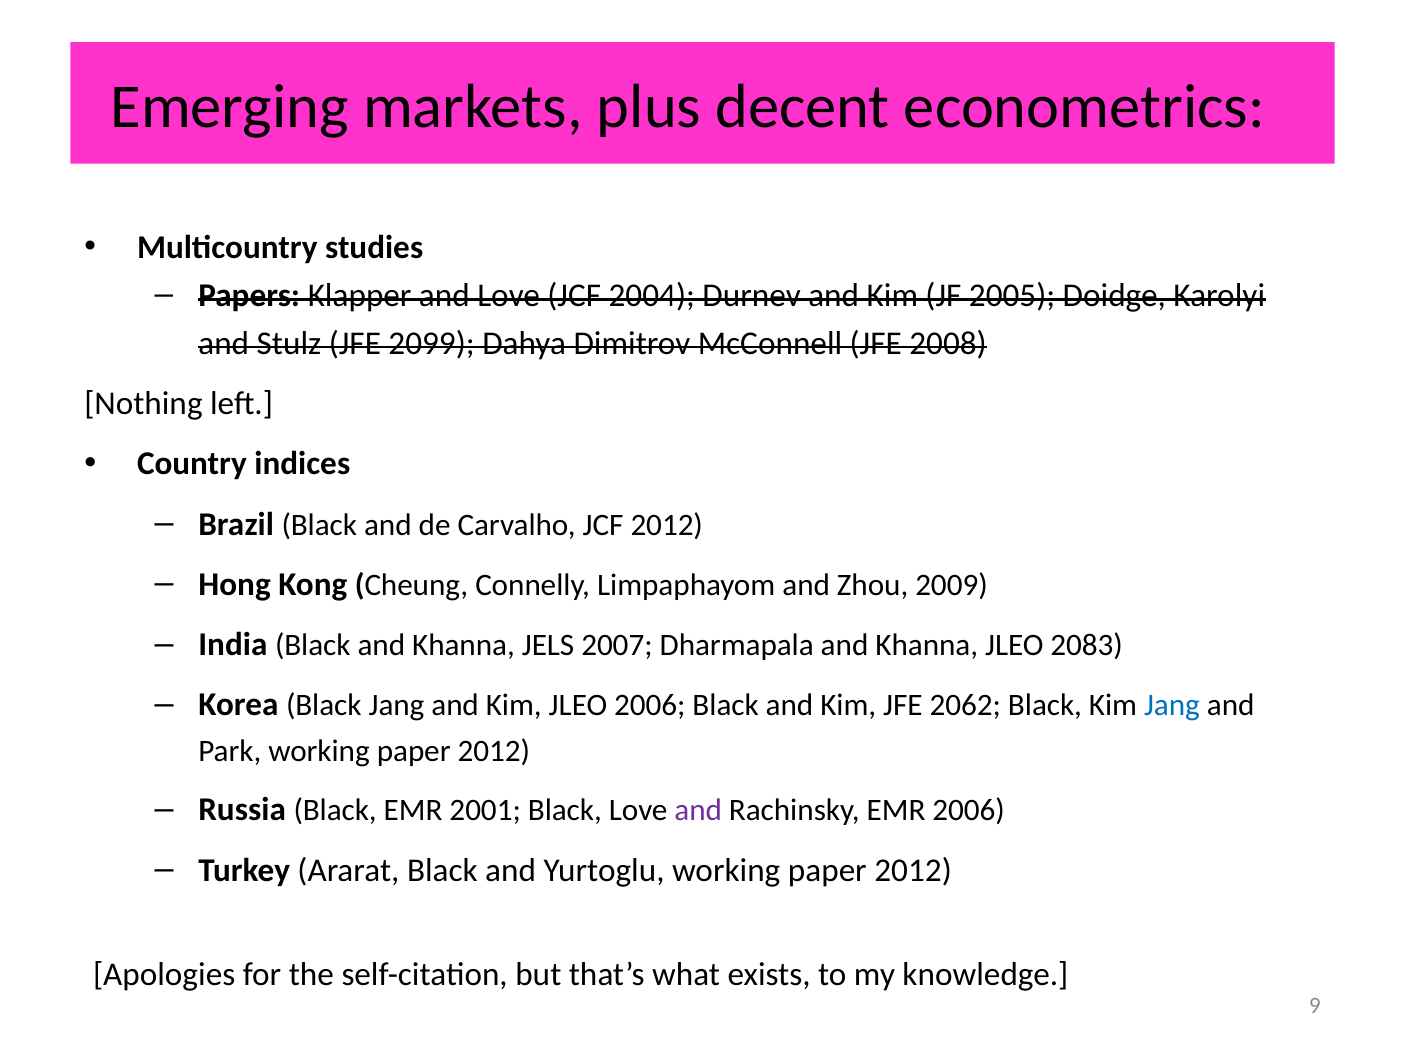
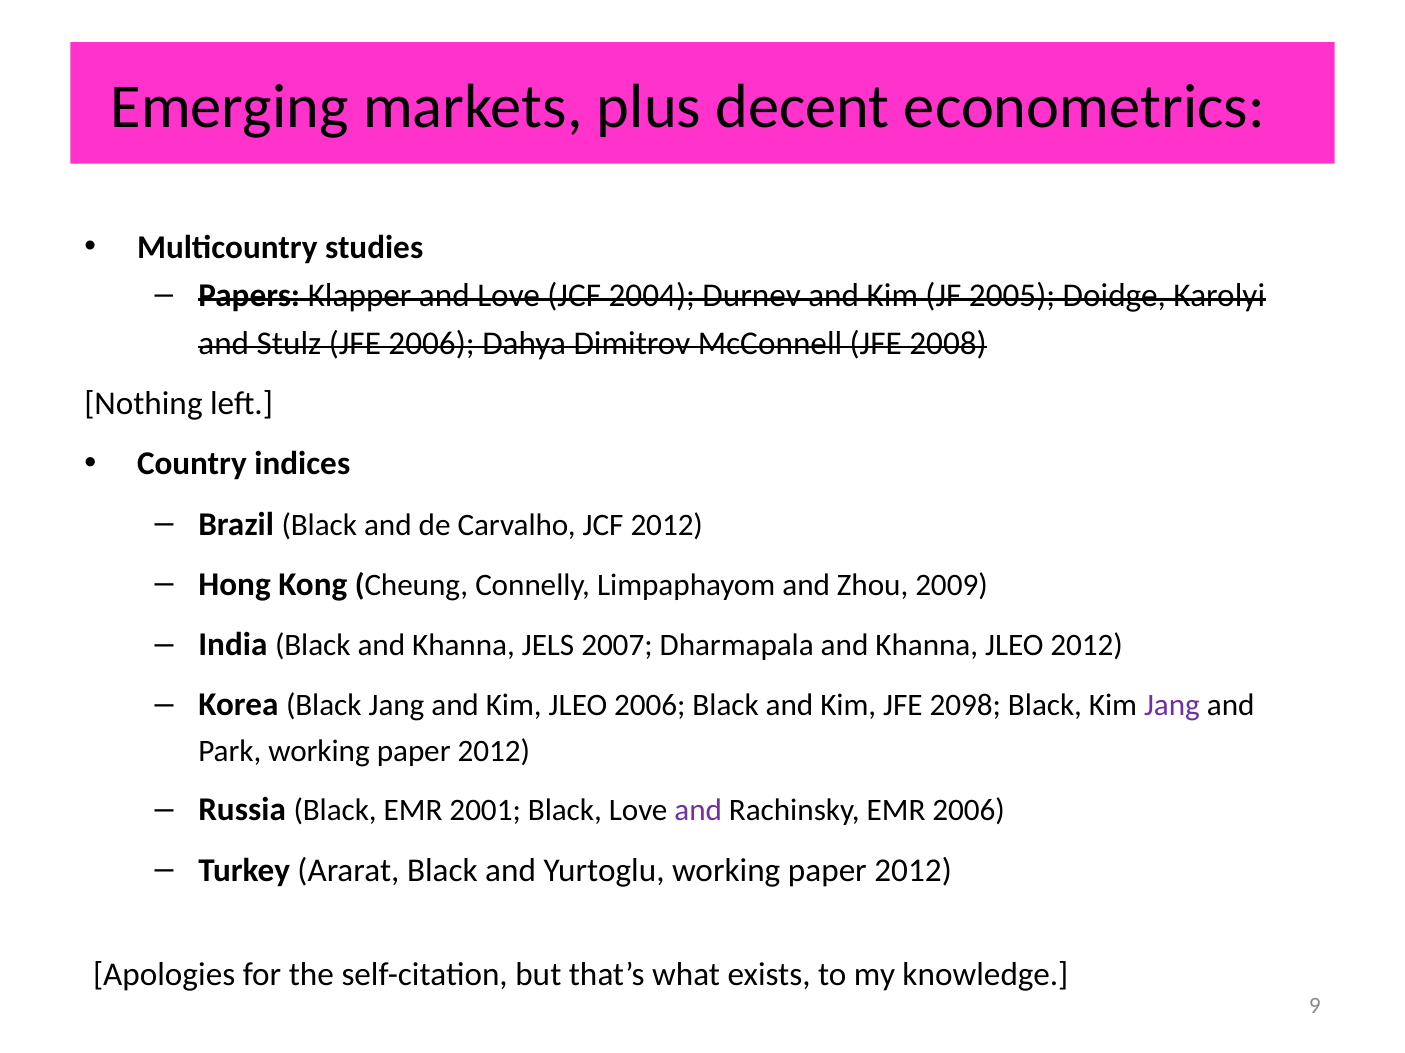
JFE 2099: 2099 -> 2006 (432, 344)
JLEO 2083: 2083 -> 2012 (1087, 646)
2062: 2062 -> 2098 (965, 706)
Jang colour: blue -> purple (1172, 706)
